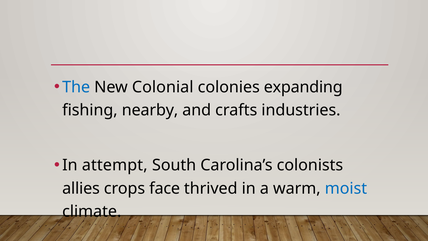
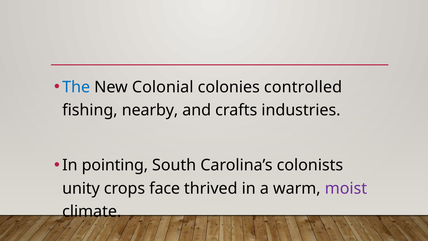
expanding: expanding -> controlled (303, 87)
attempt: attempt -> pointing (115, 165)
allies: allies -> unity (81, 188)
moist colour: blue -> purple (346, 188)
